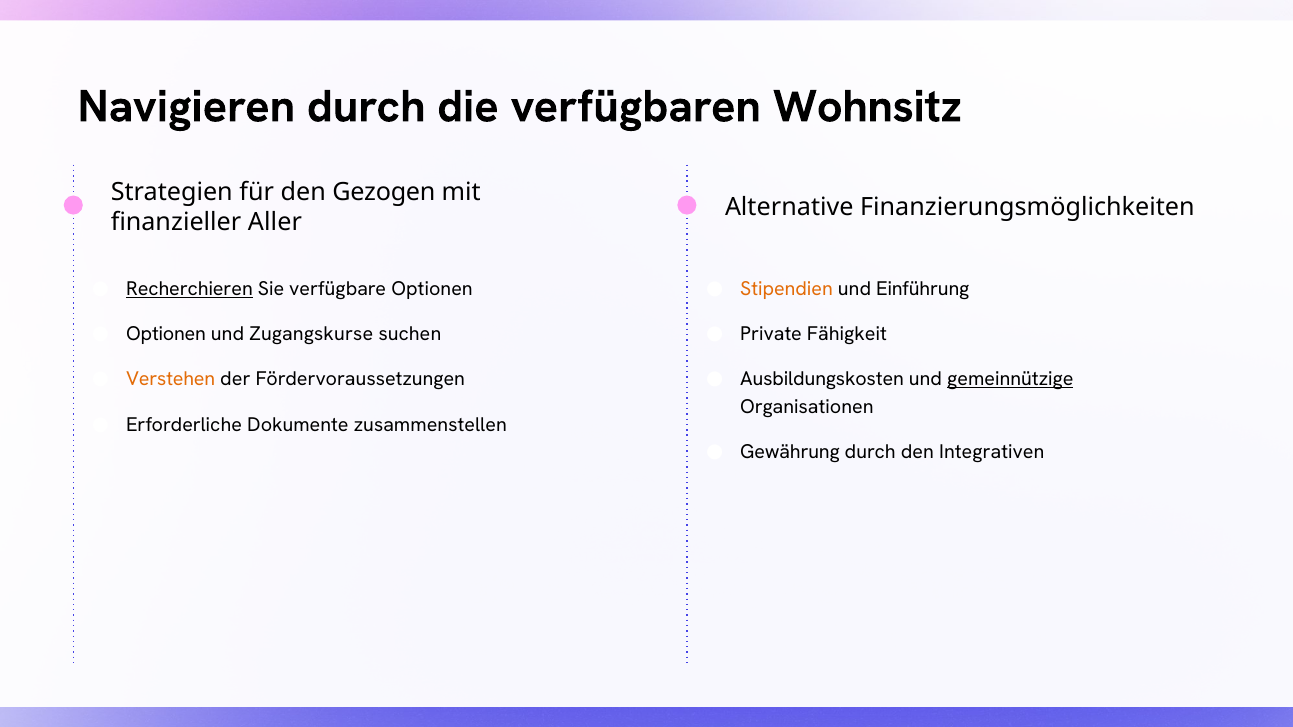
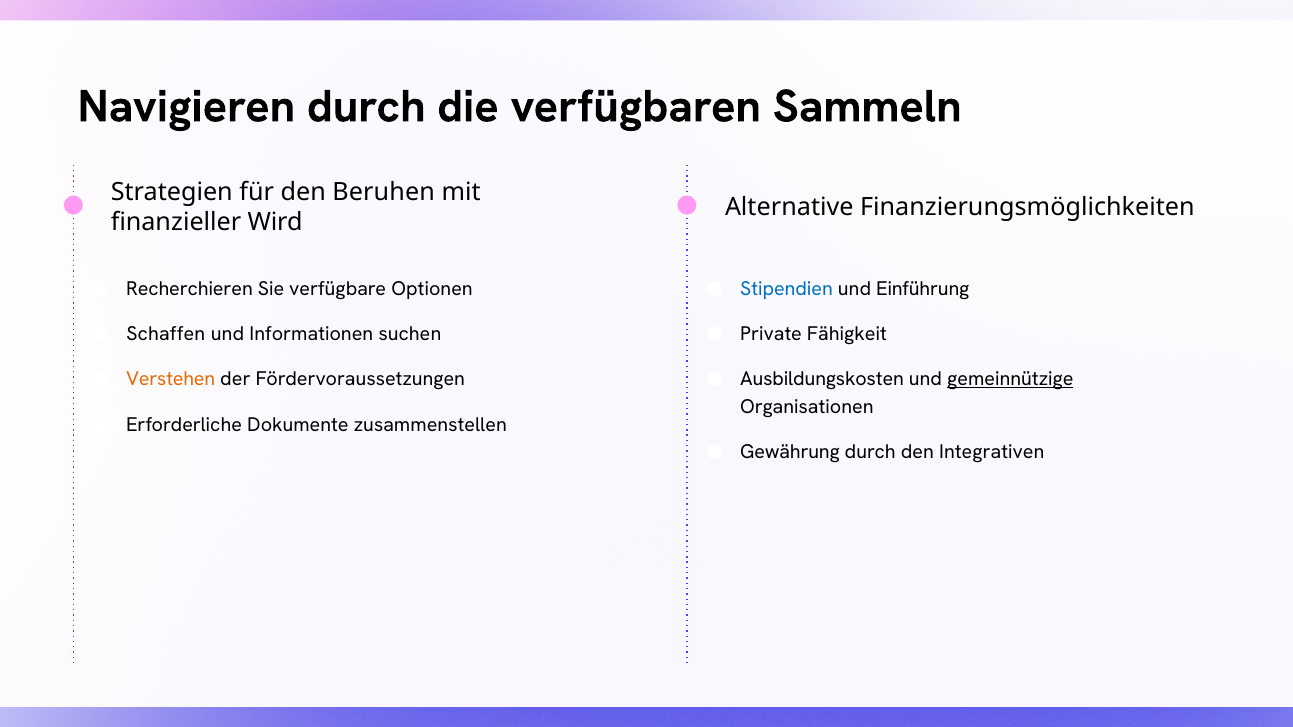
Wohnsitz: Wohnsitz -> Sammeln (867, 107)
Gezogen: Gezogen -> Beruhen (384, 192)
Aller: Aller -> Wird (275, 222)
Recherchieren underline: present -> none (189, 289)
Stipendien colour: orange -> blue (787, 289)
Optionen: Optionen -> Schaffen (166, 334)
Zugangskurse: Zugangskurse -> Informationen (311, 334)
